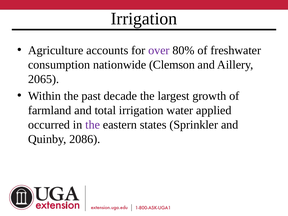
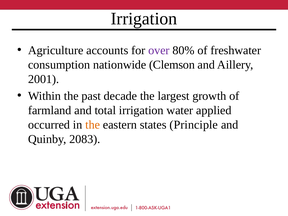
2065: 2065 -> 2001 (44, 79)
the colour: purple -> orange (93, 125)
Sprinkler: Sprinkler -> Principle (194, 125)
2086: 2086 -> 2083 (85, 139)
